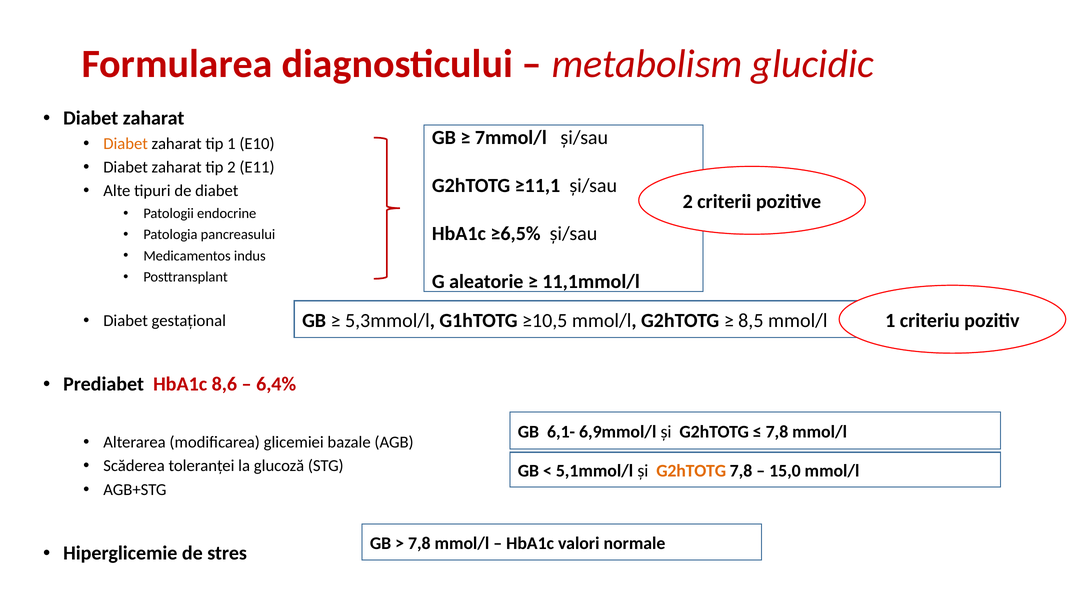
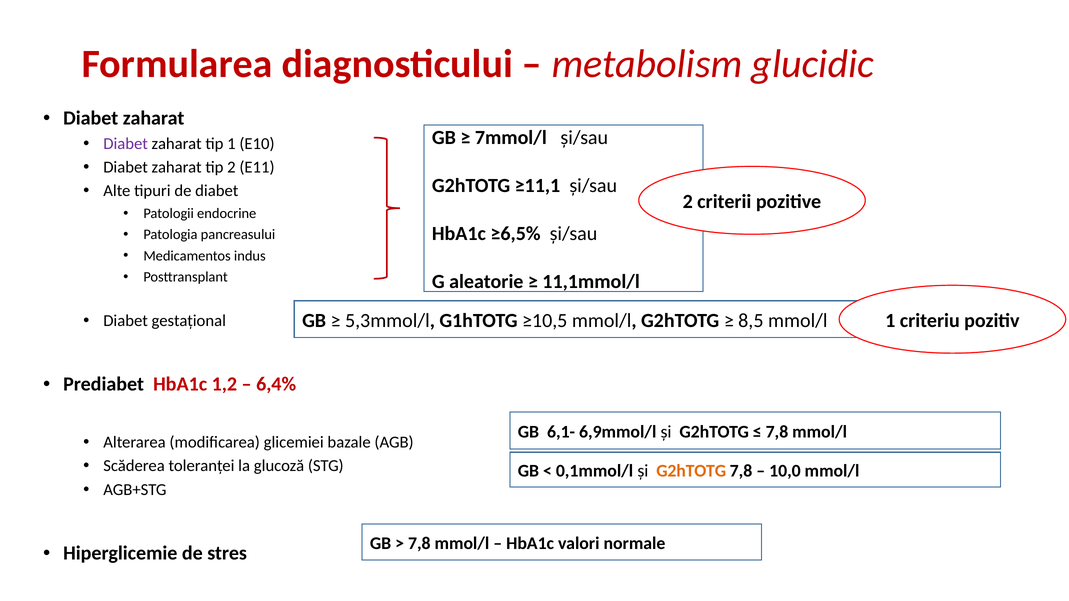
Diabet colour: orange -> purple (126, 144)
8,6: 8,6 -> 1,2 (224, 384)
5,1mmol/l: 5,1mmol/l -> 0,1mmol/l (595, 471)
15,0: 15,0 -> 10,0 (785, 471)
